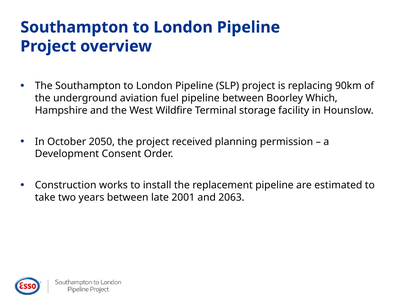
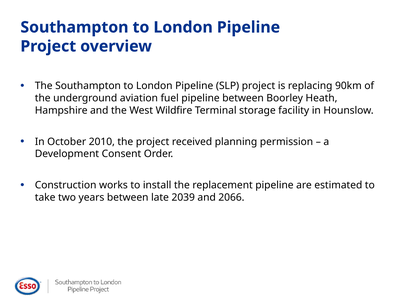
Which: Which -> Heath (322, 98)
2050: 2050 -> 2010 (102, 142)
2001: 2001 -> 2039 (183, 197)
2063: 2063 -> 2066 (231, 197)
